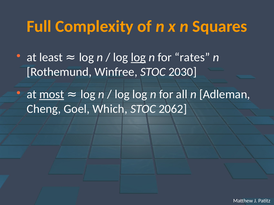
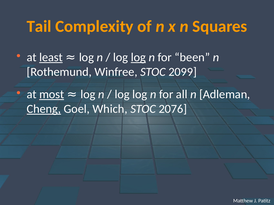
Full: Full -> Tail (39, 27)
least underline: none -> present (51, 57)
rates: rates -> been (192, 57)
2030: 2030 -> 2099 (183, 72)
Cheng underline: none -> present (44, 109)
2062: 2062 -> 2076 (173, 109)
